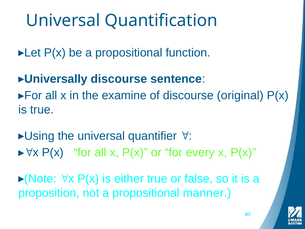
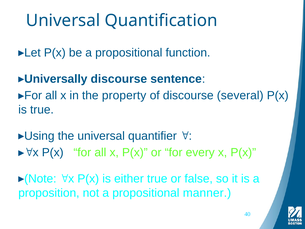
examine: examine -> property (124, 95)
original: original -> several (240, 95)
